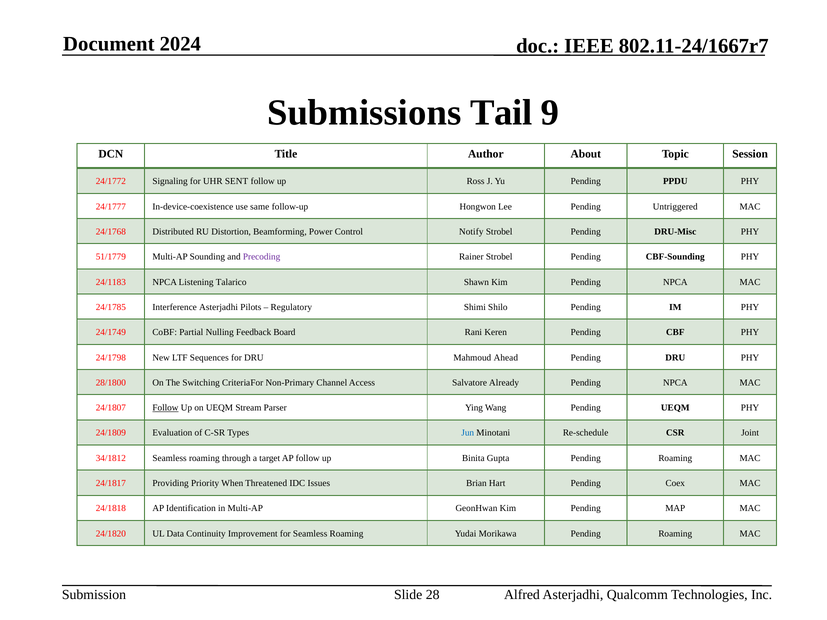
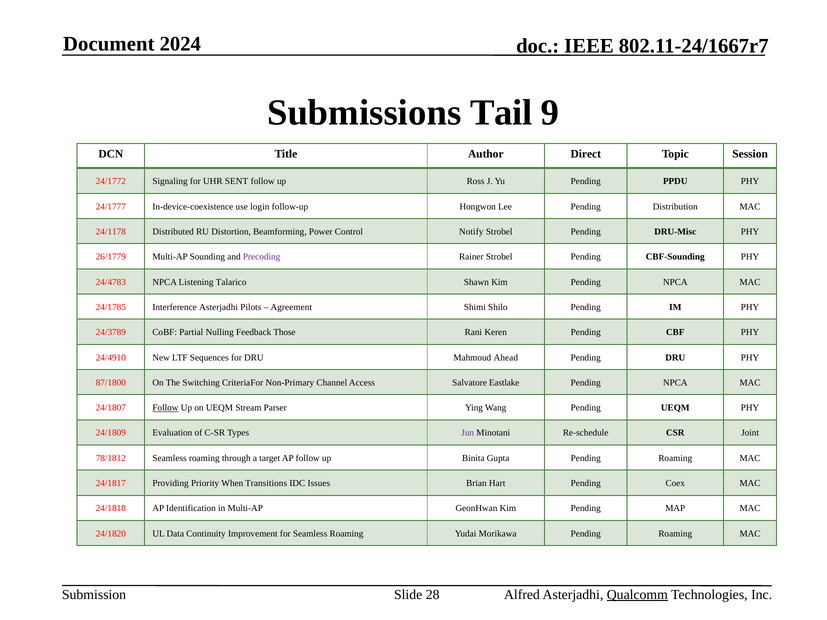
About: About -> Direct (586, 154)
same: same -> login (260, 207)
Untriggered: Untriggered -> Distribution (675, 207)
24/1768: 24/1768 -> 24/1178 (111, 232)
51/1779: 51/1779 -> 26/1779 (111, 257)
24/1183: 24/1183 -> 24/4783 (111, 282)
Regulatory: Regulatory -> Agreement (291, 307)
24/1749: 24/1749 -> 24/3789 (111, 332)
Board: Board -> Those (284, 332)
24/1798: 24/1798 -> 24/4910 (111, 358)
28/1800: 28/1800 -> 87/1800 (111, 383)
Already: Already -> Eastlake (504, 383)
Jun colour: blue -> purple (468, 433)
34/1812: 34/1812 -> 78/1812 (111, 458)
Threatened: Threatened -> Transitions (266, 483)
Qualcomm underline: none -> present (637, 595)
